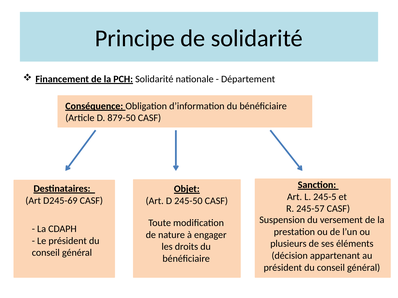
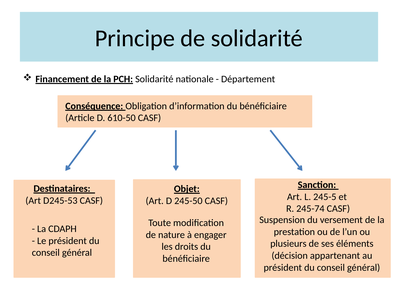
879-50: 879-50 -> 610-50 (122, 118)
D245-69: D245-69 -> D245-53 (60, 201)
245-57: 245-57 -> 245-74 (310, 209)
